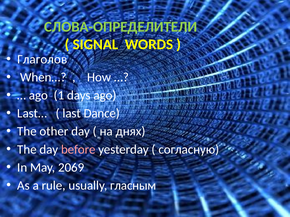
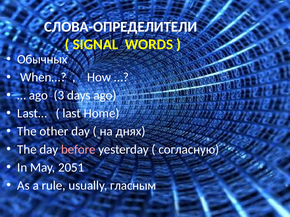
СЛОВА-ОПРЕДЕЛИТЕЛИ colour: light green -> white (121, 27)
Глаголов: Глаголов -> Обычных (42, 59)
1: 1 -> 3 (59, 96)
Dance: Dance -> Home (102, 114)
2069: 2069 -> 2051 (71, 168)
